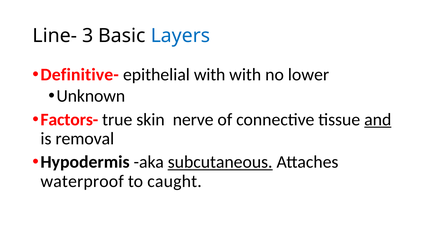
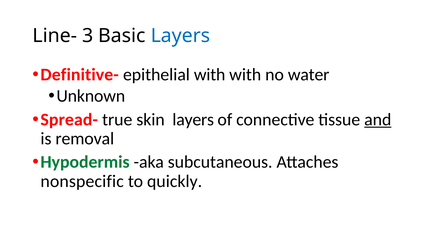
lower: lower -> water (309, 75)
Factors-: Factors- -> Spread- (69, 120)
skin nerve: nerve -> layers (193, 120)
Hypodermis colour: black -> green (85, 163)
subcutaneous underline: present -> none (220, 163)
waterproof: waterproof -> nonspecific (82, 182)
caught: caught -> quickly (175, 182)
